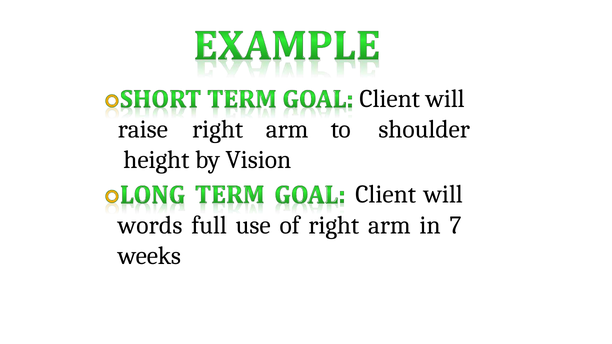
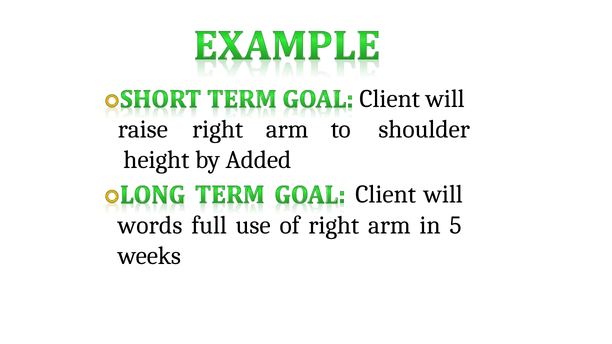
Vision: Vision -> Added (258, 160)
7: 7 -> 5 (456, 225)
